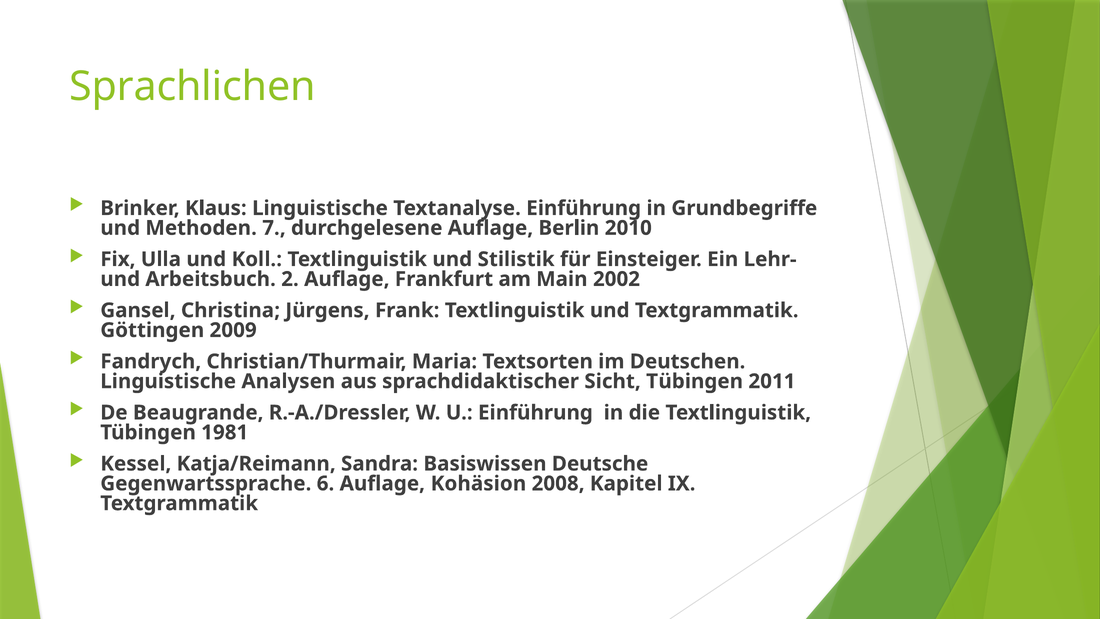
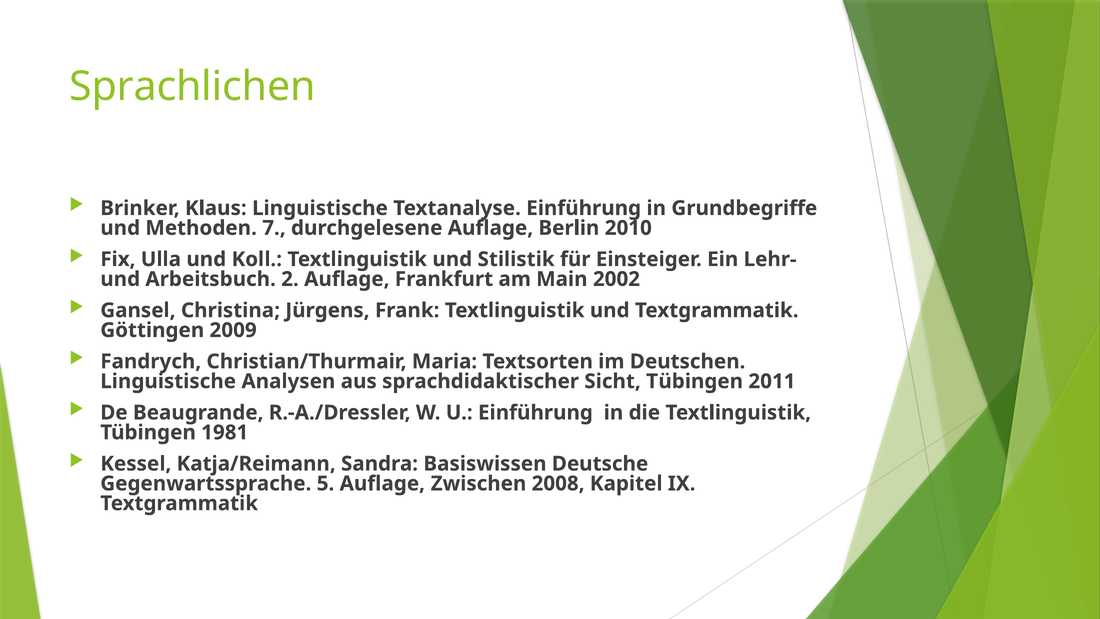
6: 6 -> 5 (326, 483)
Kohäsion: Kohäsion -> Zwischen (479, 483)
